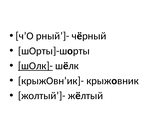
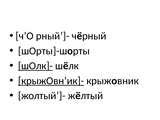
крыжОвн’ик]- underline: none -> present (51, 81)
